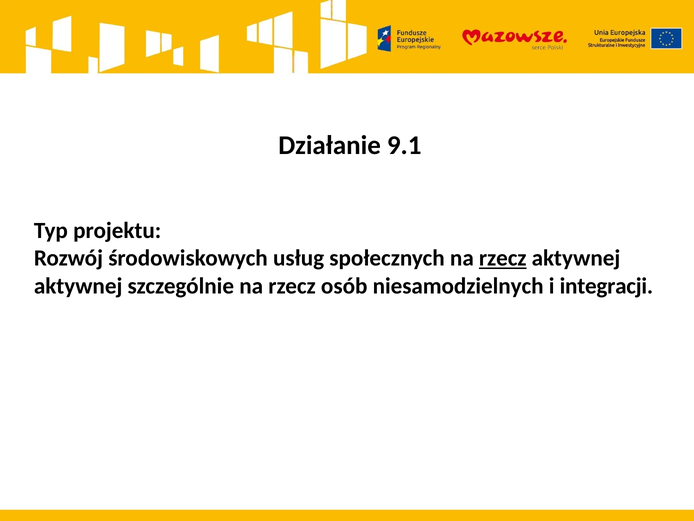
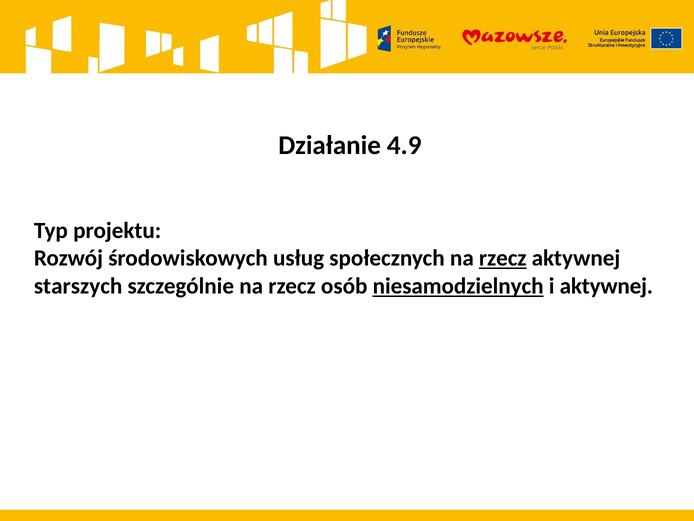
9.1: 9.1 -> 4.9 (404, 145)
aktywnej: aktywnej -> starszych (78, 286)
niesamodzielnych underline: none -> present (458, 286)
i integracji: integracji -> aktywnej (606, 286)
